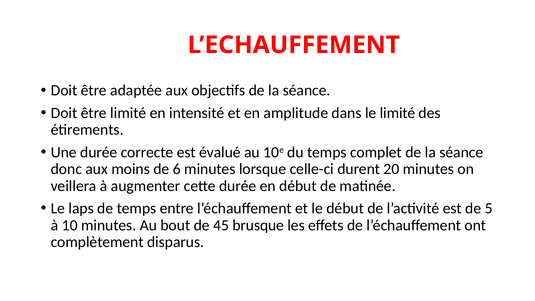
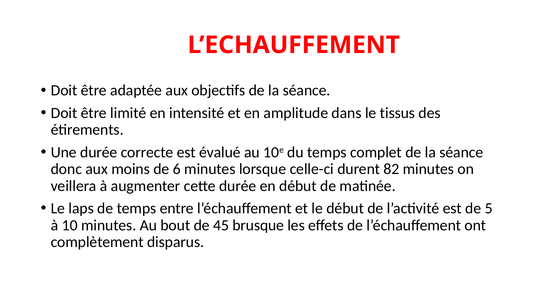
le limité: limité -> tissus (398, 113)
20: 20 -> 82 (391, 169)
